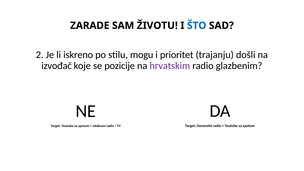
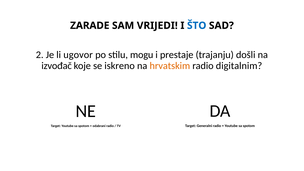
ŽIVOTU: ŽIVOTU -> VRIJEDI (157, 26)
iskreno: iskreno -> ugovor (78, 55)
prioritet: prioritet -> prestaje (177, 55)
pozicije: pozicije -> iskreno (120, 66)
hrvatskim colour: purple -> orange (170, 66)
glazbenim: glazbenim -> digitalnim (239, 66)
